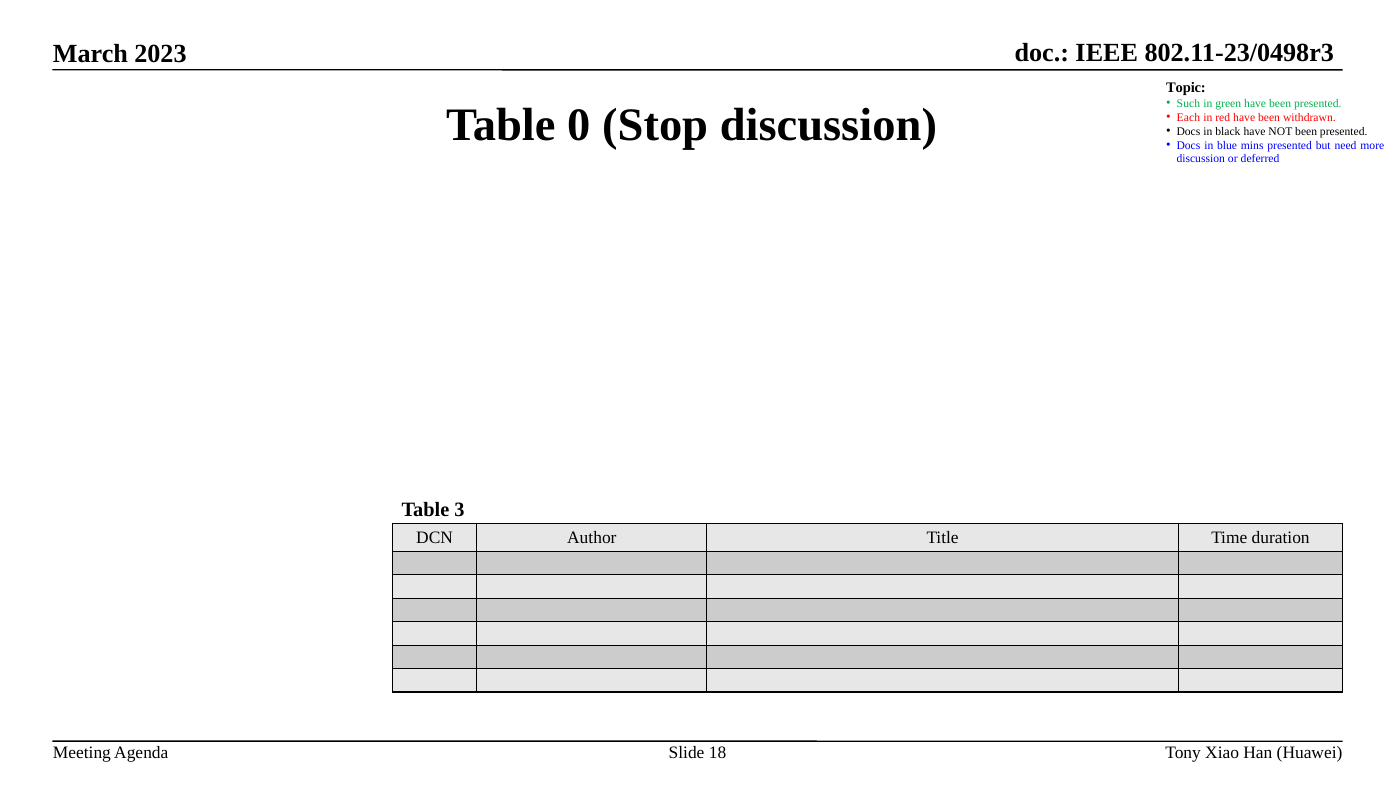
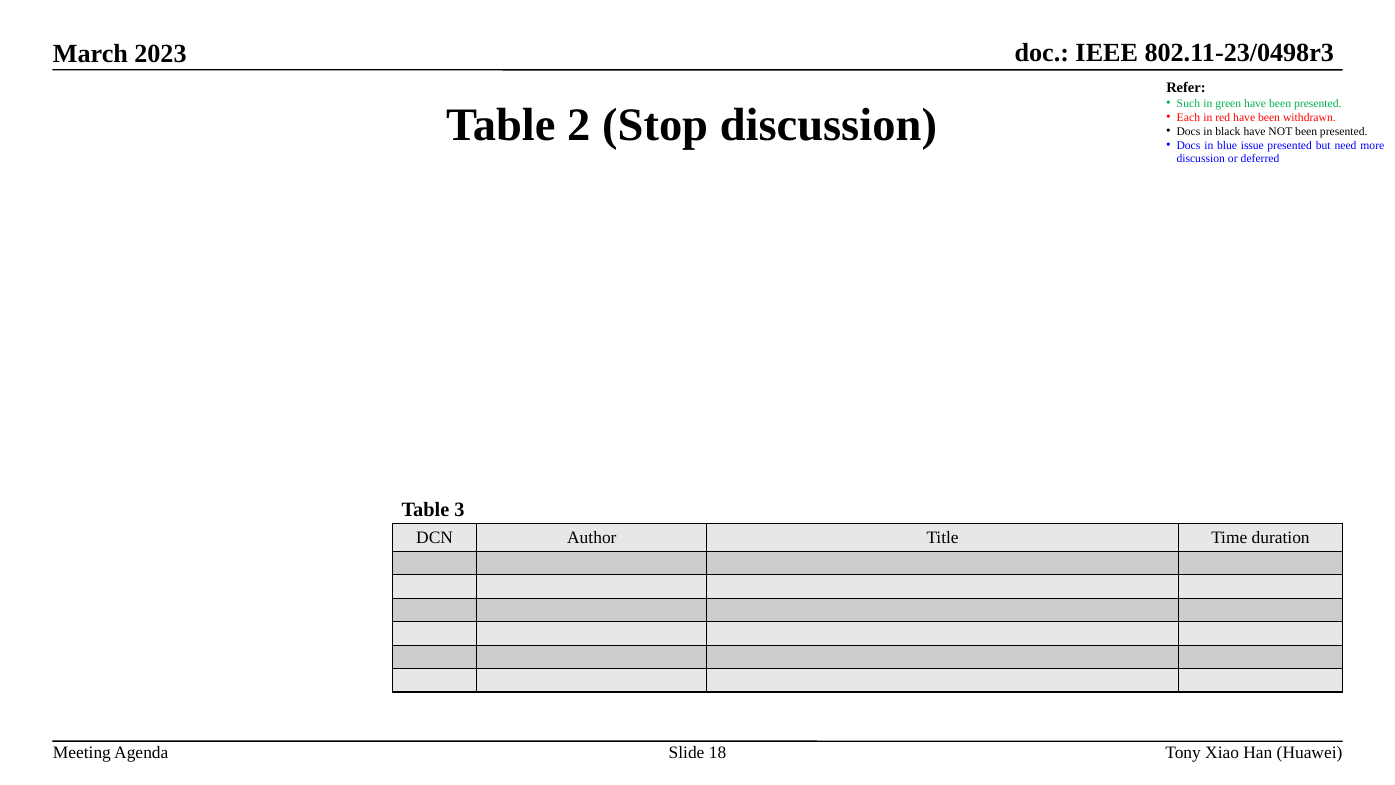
Topic: Topic -> Refer (1186, 88)
0: 0 -> 2 (579, 125)
mins: mins -> issue (1252, 145)
